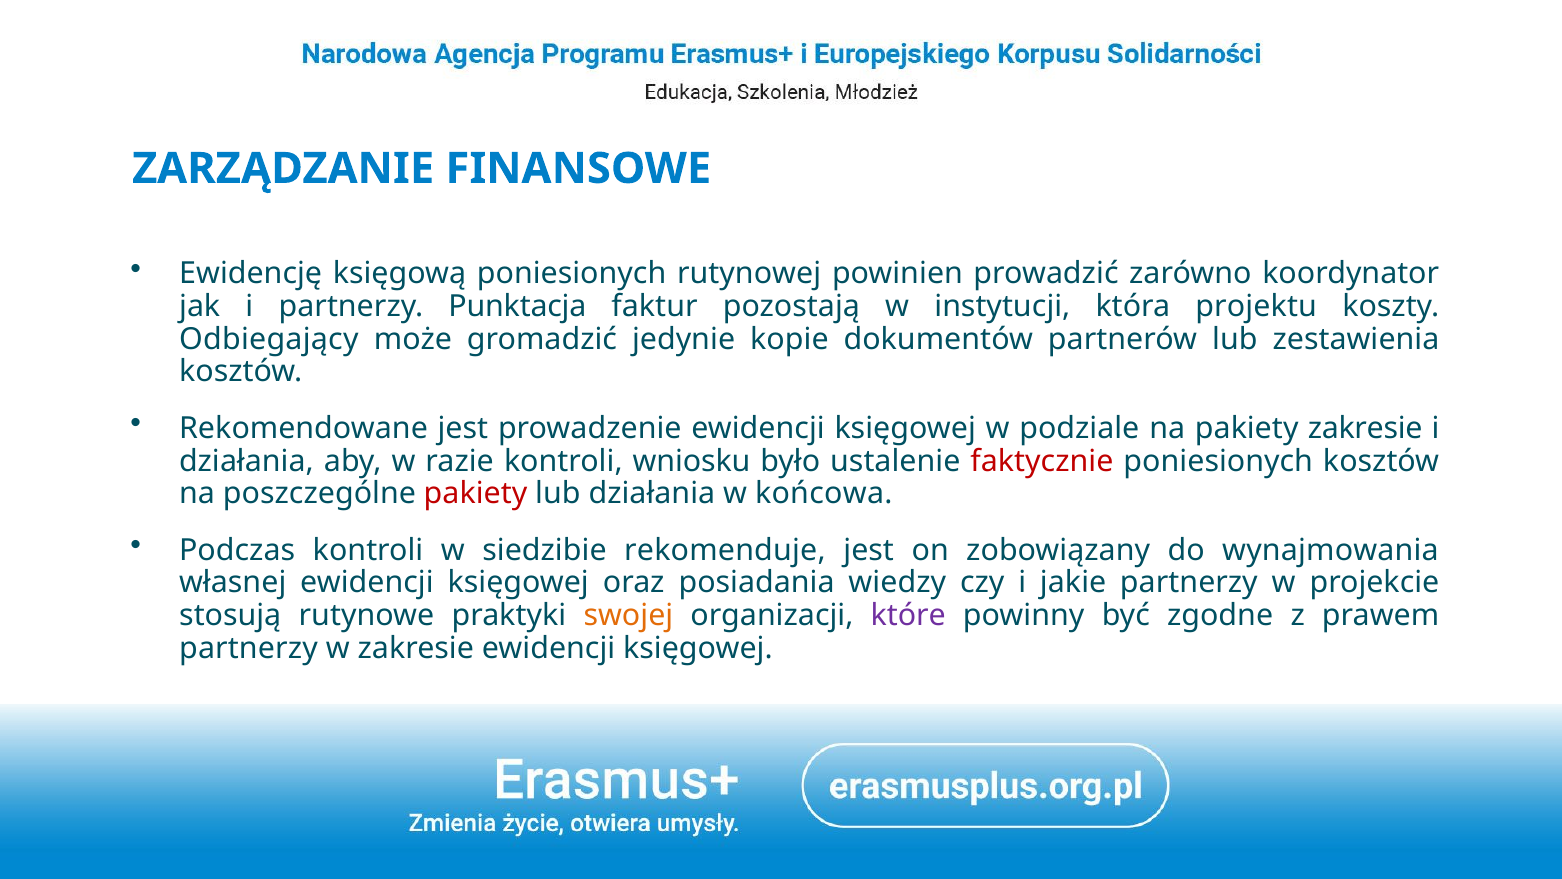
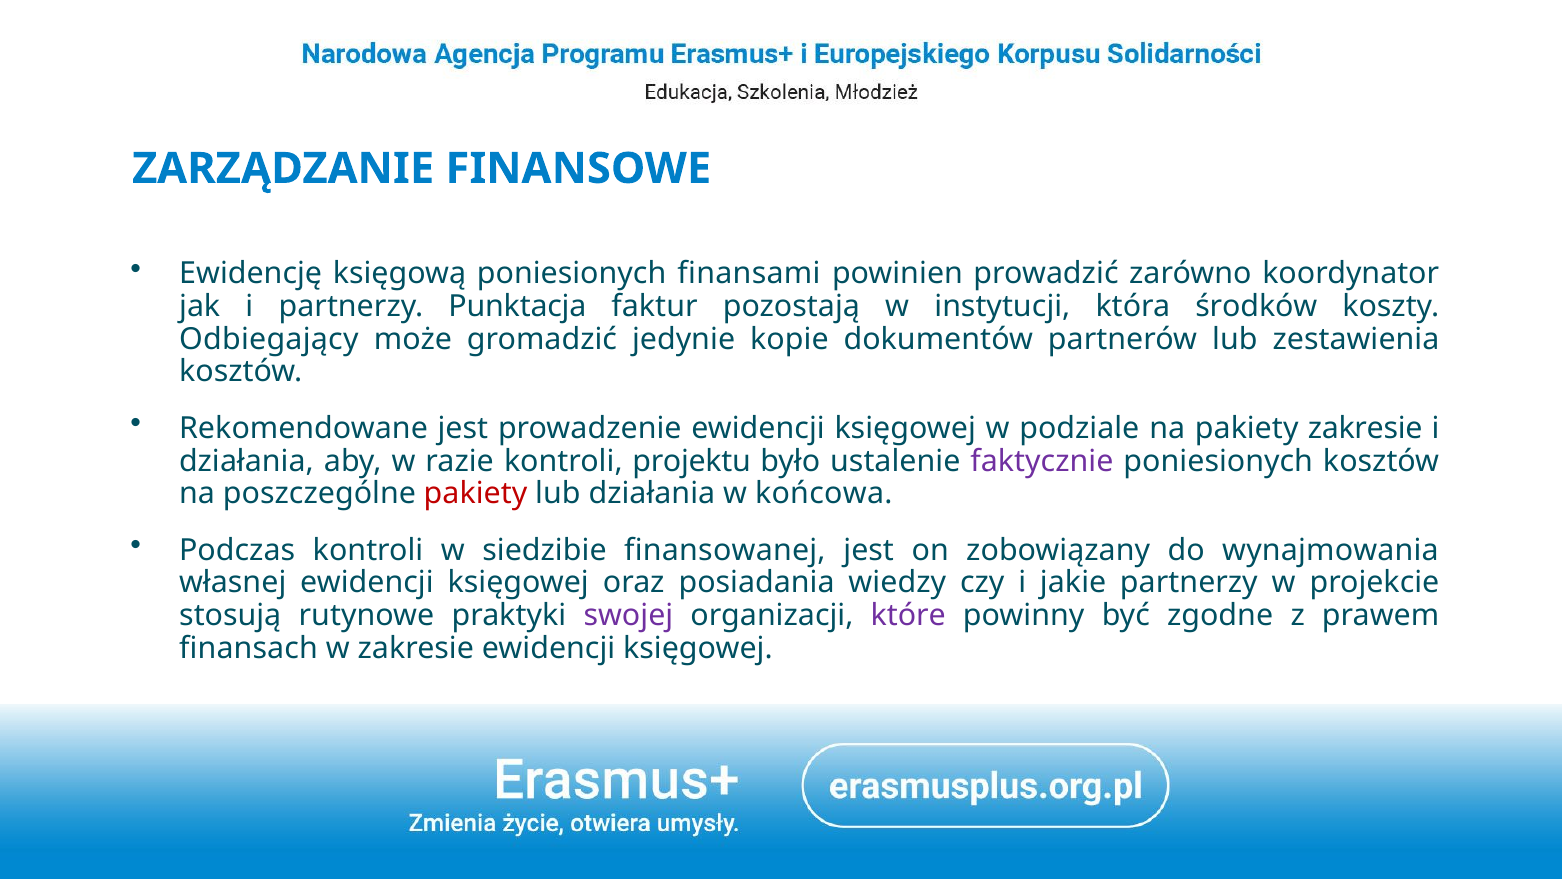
rutynowej: rutynowej -> finansami (749, 273)
projektu: projektu -> środków (1256, 306)
wniosku: wniosku -> projektu (692, 461)
faktycznie colour: red -> purple (1042, 461)
rekomenduje: rekomenduje -> finansowanej (725, 550)
swojej colour: orange -> purple (628, 616)
partnerzy: partnerzy -> finansach (249, 648)
